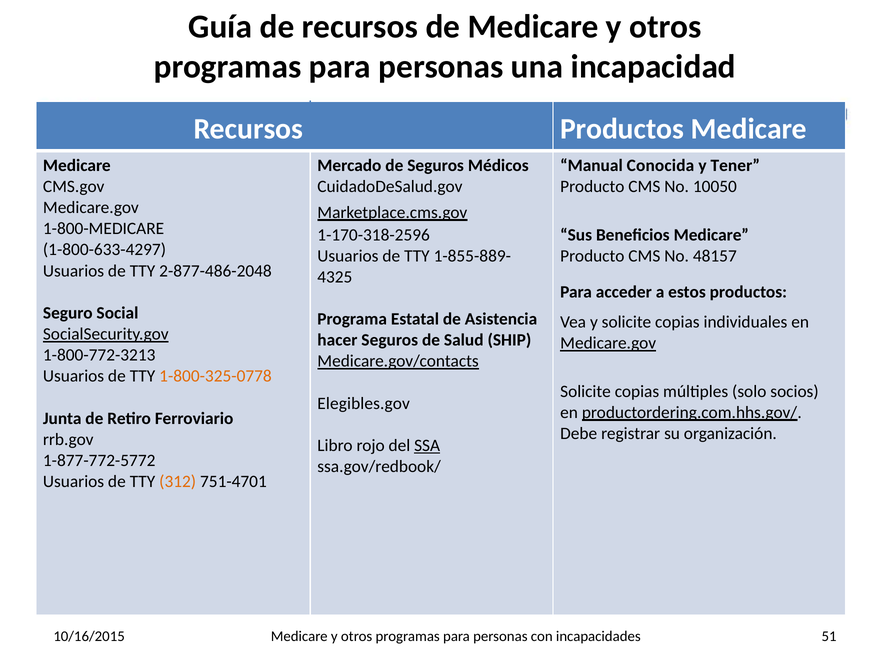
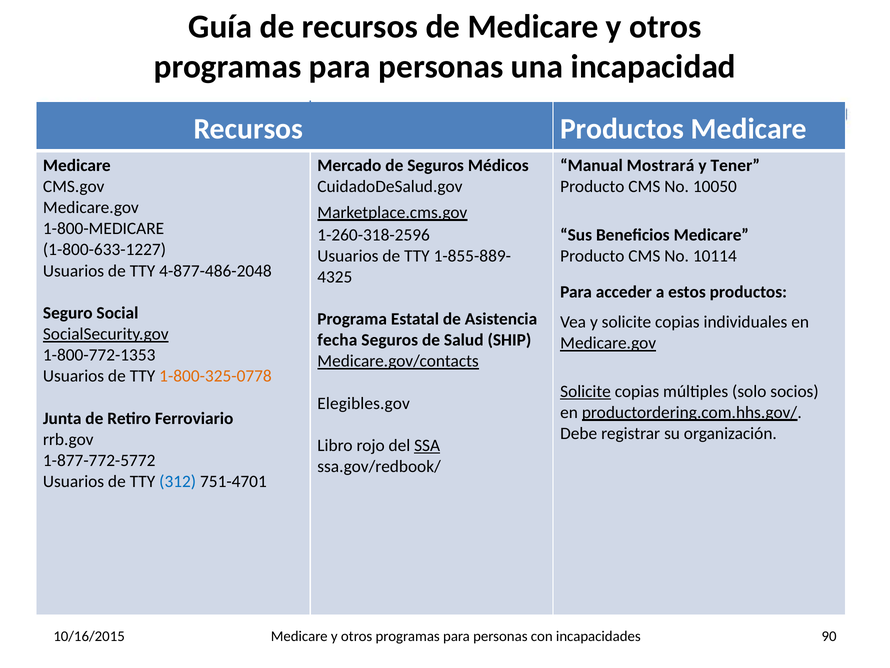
Conocida: Conocida -> Mostrará (660, 165)
1-170-318-2596: 1-170-318-2596 -> 1-260-318-2596 (374, 235)
1-800-633-4297: 1-800-633-4297 -> 1-800-633-1227 (104, 250)
48157: 48157 -> 10114 (715, 256)
2-877-486-2048: 2-877-486-2048 -> 4-877-486-2048 (215, 271)
hacer: hacer -> fecha (337, 340)
1-800-772-3213: 1-800-772-3213 -> 1-800-772-1353 (99, 355)
Solicite underline: none -> present (586, 391)
312 colour: orange -> blue (178, 481)
51: 51 -> 90 (829, 636)
